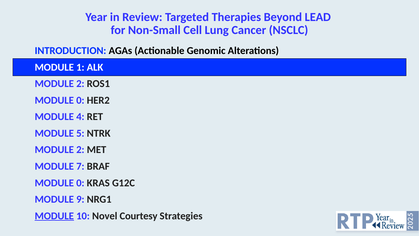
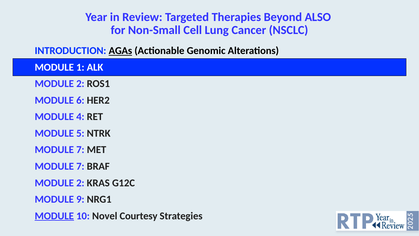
LEAD: LEAD -> ALSO (318, 17)
AGAs underline: none -> present (120, 51)
0: 0 -> 6 (80, 100)
2: 2 -> 7 (80, 150)
0: 0 -> 2 (80, 183)
